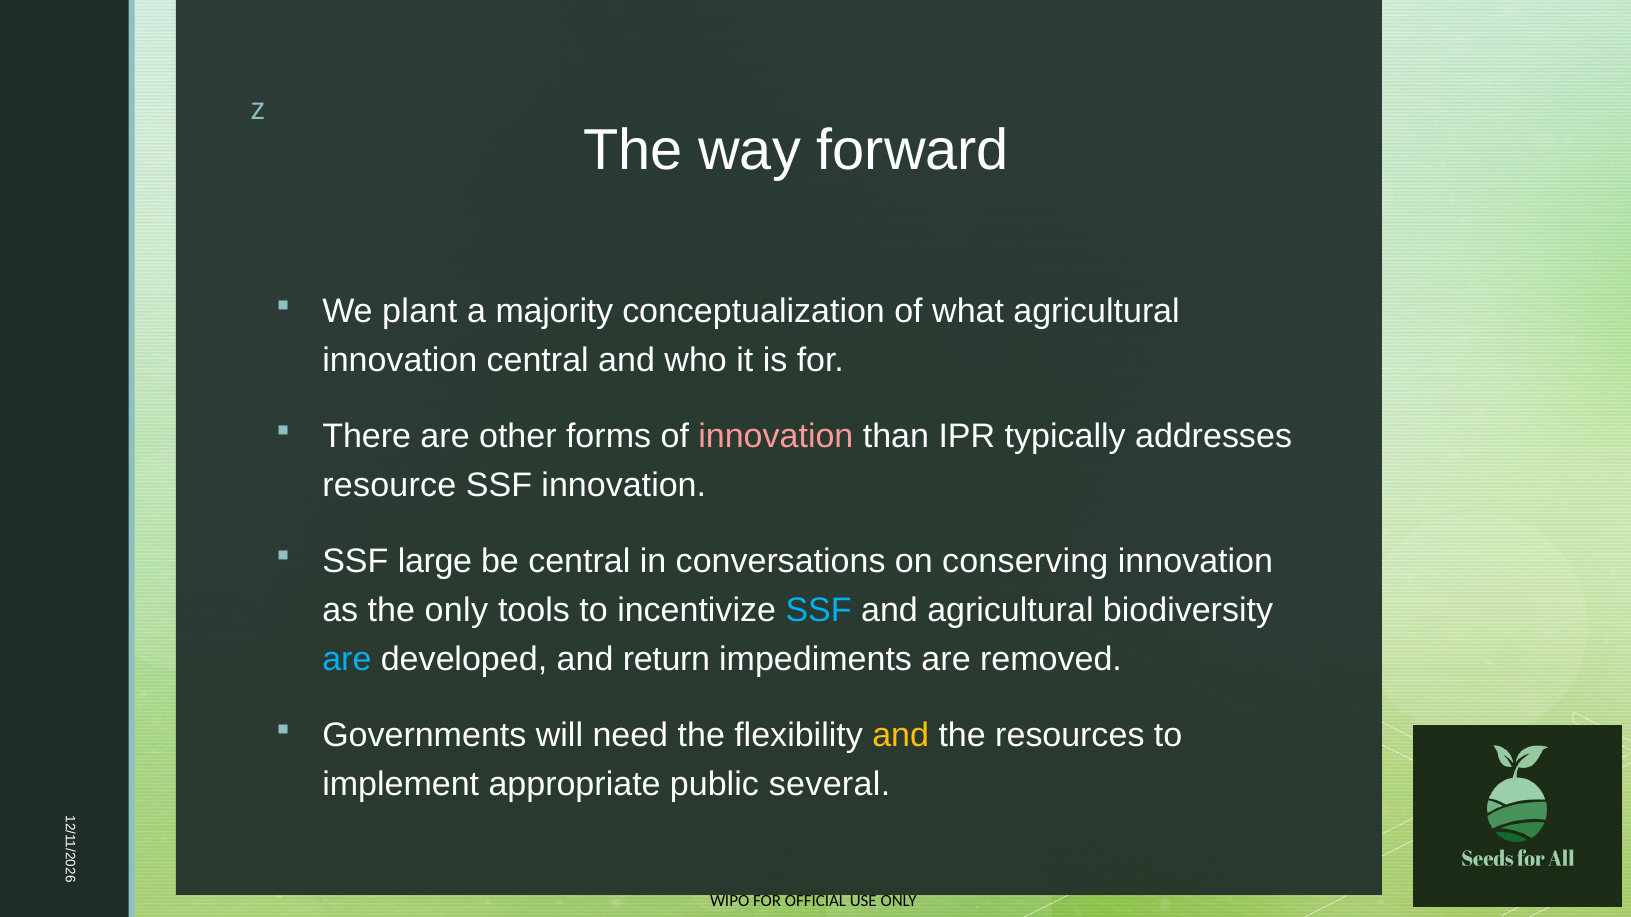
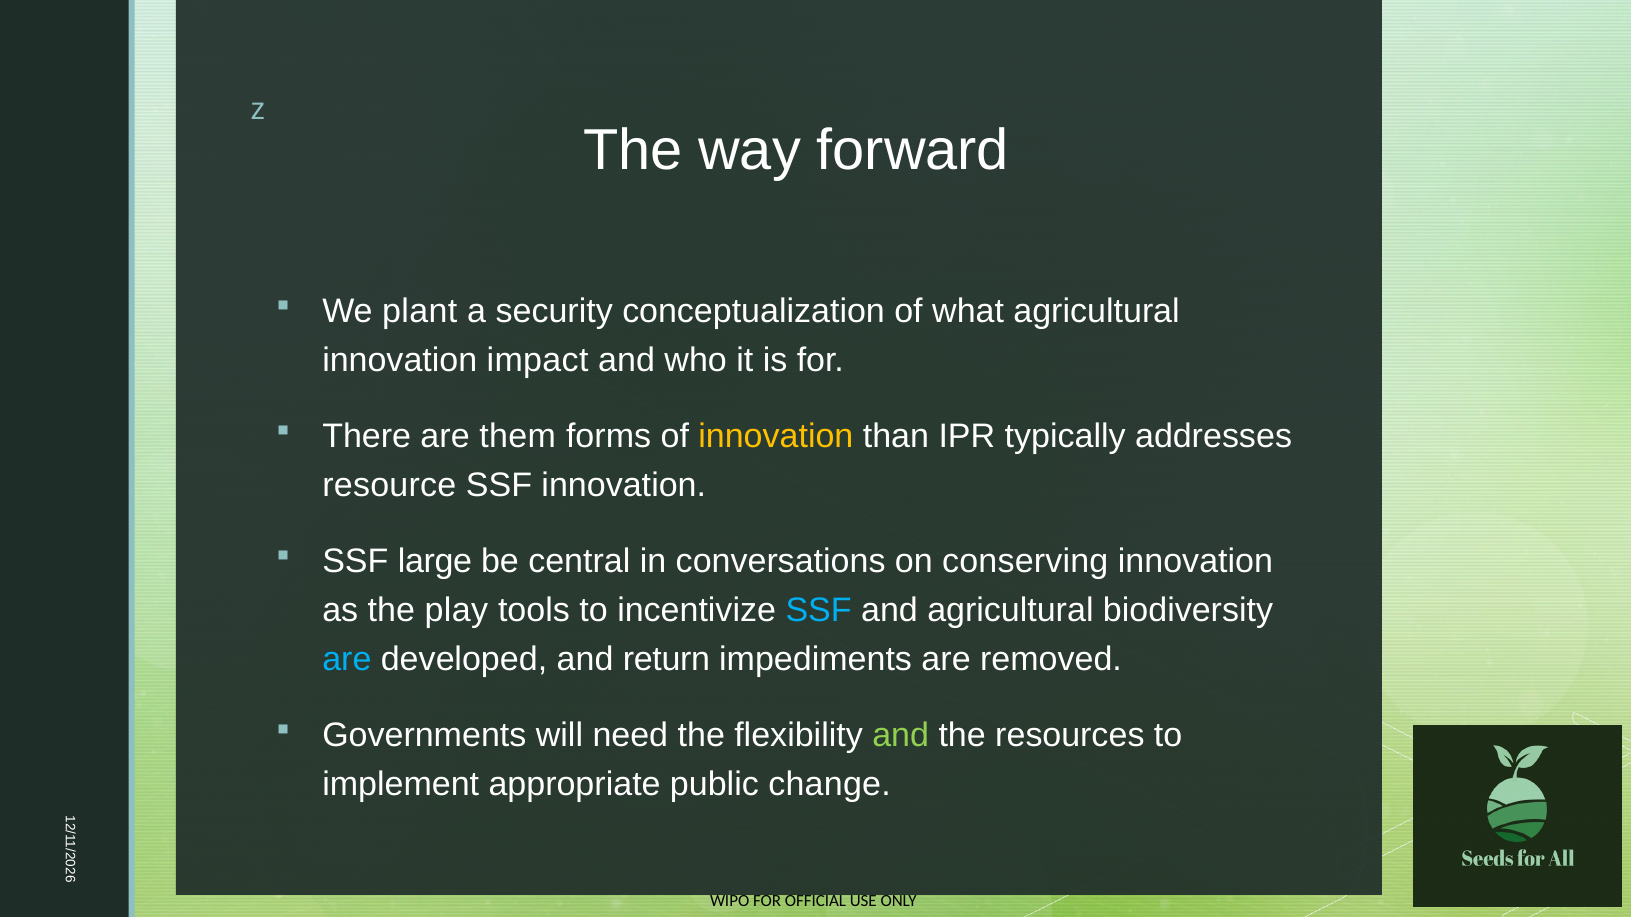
majority: majority -> security (554, 312)
innovation central: central -> impact (538, 361)
other: other -> them (518, 437)
innovation colour: pink -> yellow (776, 437)
the only: only -> play (456, 611)
and colour: yellow -> light green (901, 736)
several: several -> change (830, 785)
